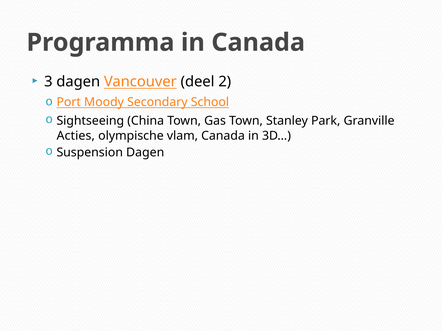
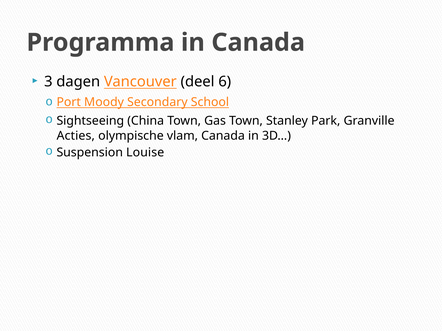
2: 2 -> 6 (225, 82)
Suspension Dagen: Dagen -> Louise (145, 153)
